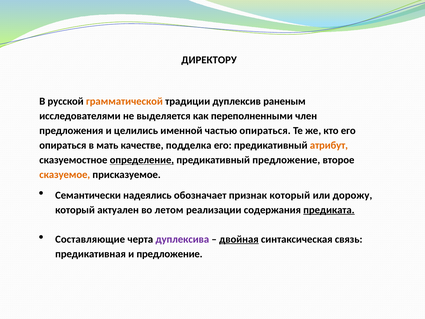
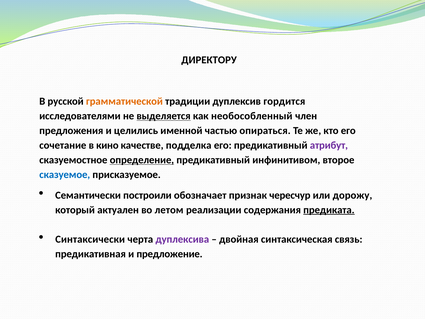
раненым: раненым -> гордится (284, 101)
выделяется underline: none -> present (164, 116)
переполненными: переполненными -> необособленный (252, 116)
опираться: опираться -> сочетание (63, 145)
мать: мать -> кино (107, 145)
атрибут colour: orange -> purple (329, 145)
предикативный предложение: предложение -> инфинитивом (286, 160)
сказуемое colour: orange -> blue (65, 174)
надеялись: надеялись -> построили (147, 195)
признак который: который -> чересчур (290, 195)
Составляющие: Составляющие -> Синтаксически (90, 239)
двойная underline: present -> none (239, 239)
